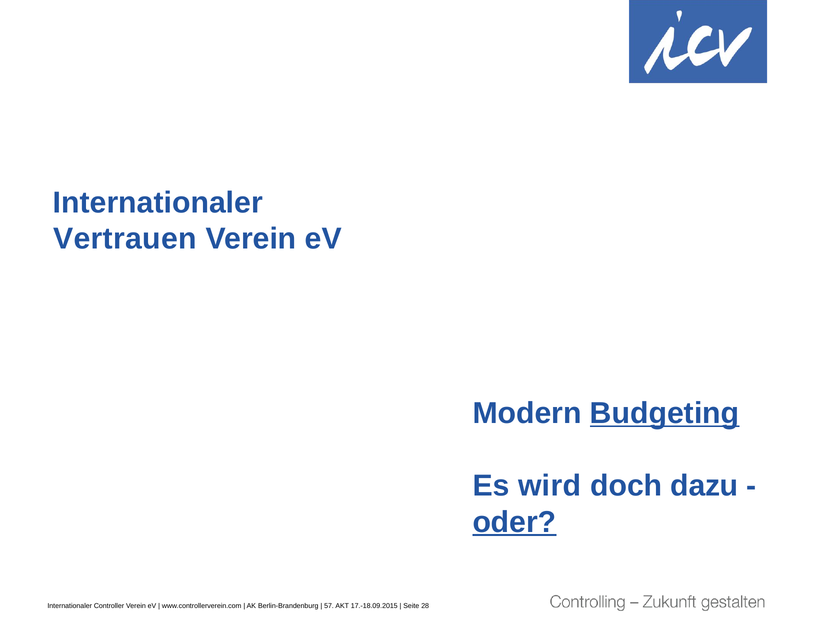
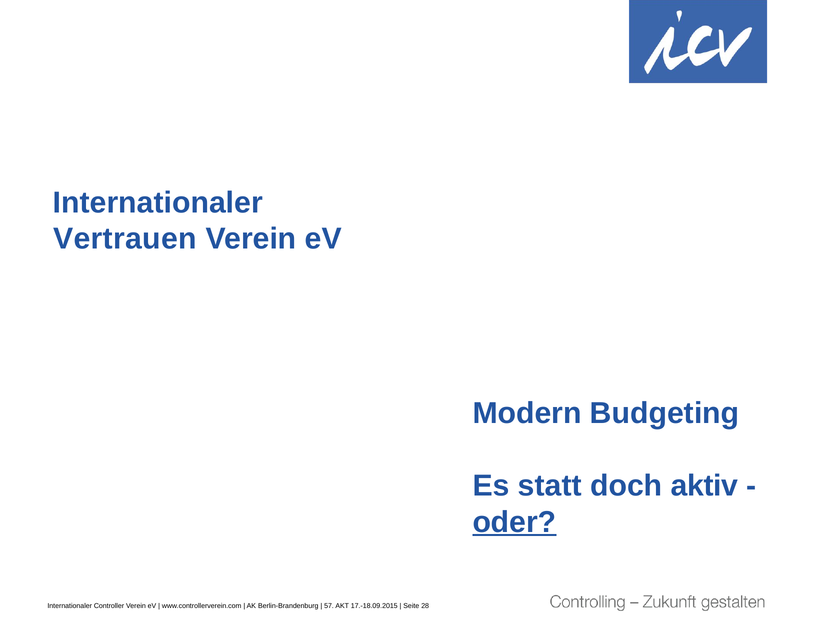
Budgeting underline: present -> none (665, 413)
wird: wird -> statt (550, 486)
dazu: dazu -> aktiv (704, 486)
